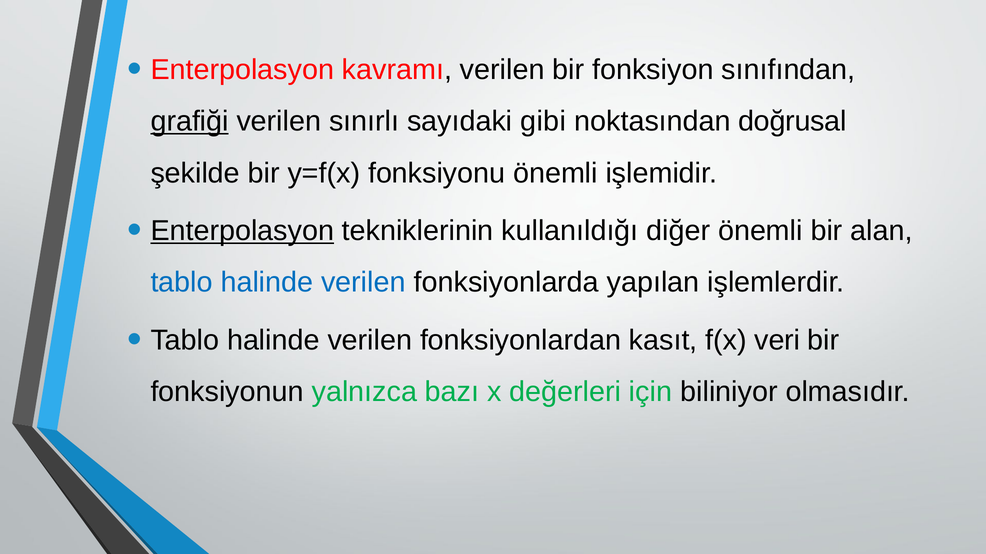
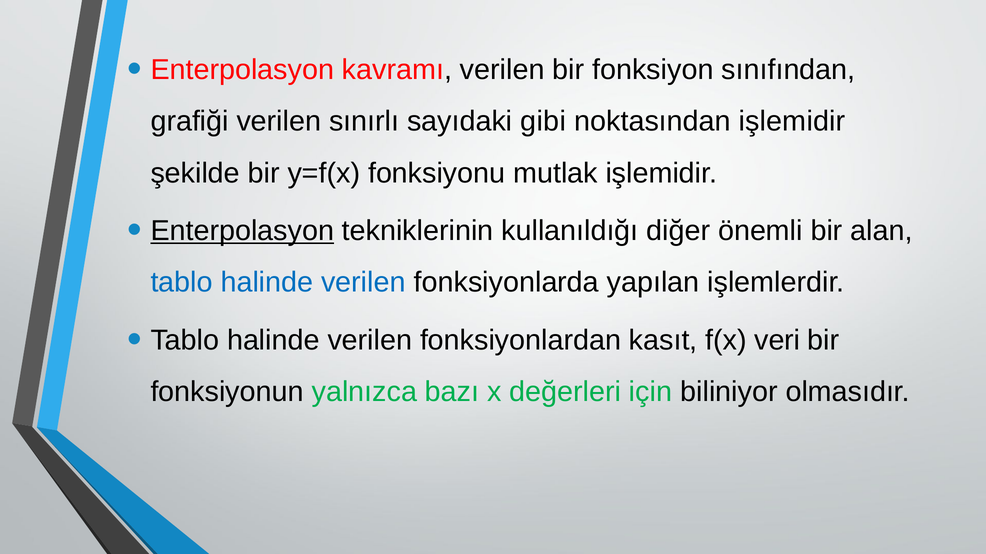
grafiği underline: present -> none (190, 122)
noktasından doğrusal: doğrusal -> işlemidir (792, 122)
fonksiyonu önemli: önemli -> mutlak (555, 173)
